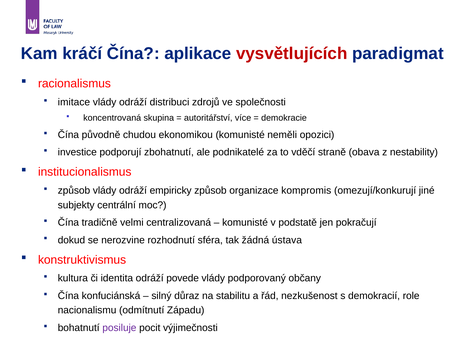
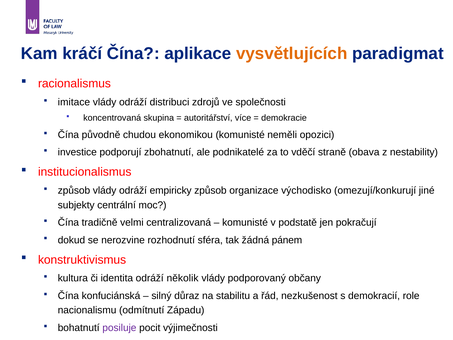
vysvětlujících colour: red -> orange (292, 54)
kompromis: kompromis -> východisko (306, 190)
ústava: ústava -> pánem (287, 240)
povede: povede -> několik (183, 278)
